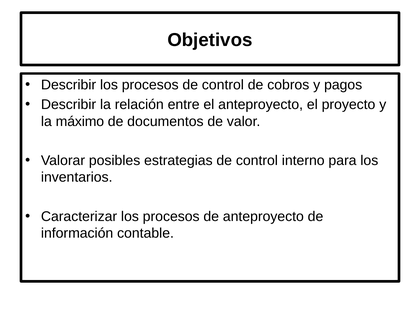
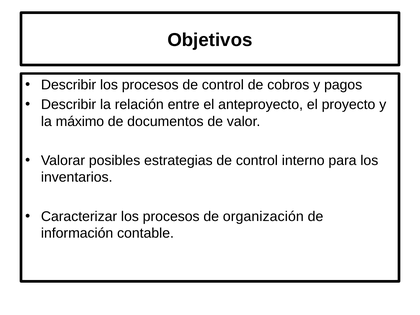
de anteproyecto: anteproyecto -> organización (263, 217)
